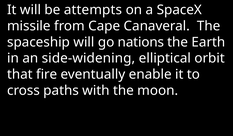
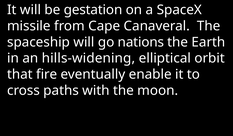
attempts: attempts -> gestation (93, 10)
side-widening: side-widening -> hills-widening (88, 58)
